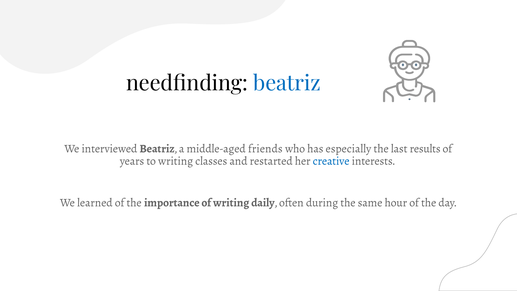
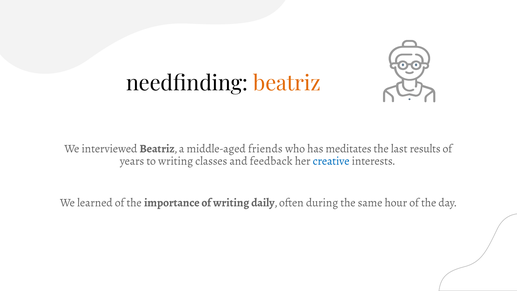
beatriz colour: blue -> orange (287, 83)
especially: especially -> meditates (349, 148)
restarted: restarted -> feedback (271, 161)
